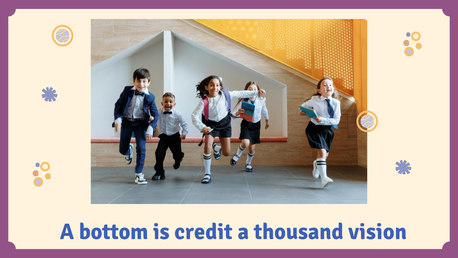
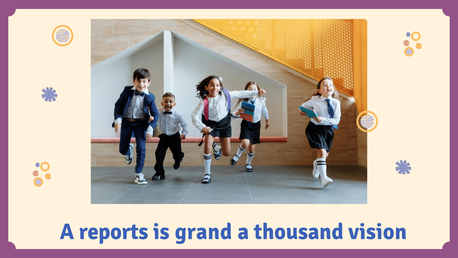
bottom: bottom -> reports (114, 231)
credit: credit -> grand (203, 231)
